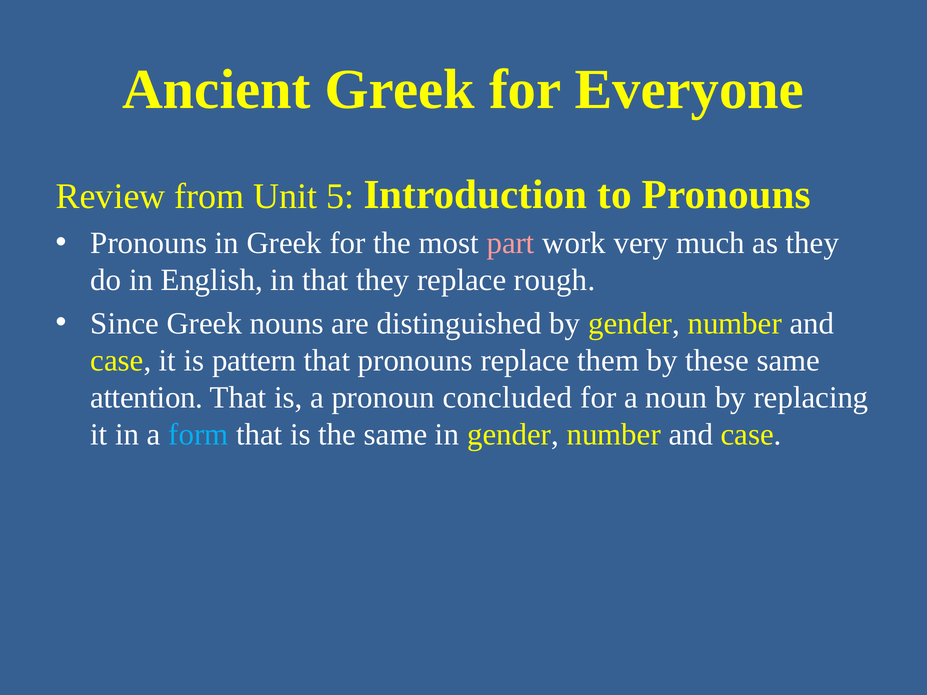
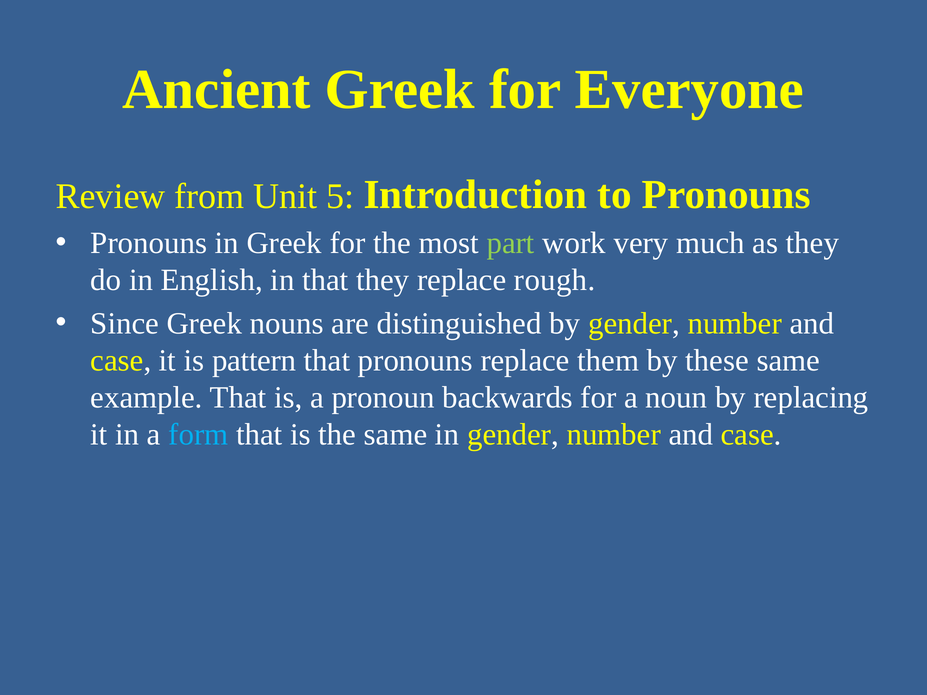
part colour: pink -> light green (511, 243)
attention: attention -> example (147, 398)
concluded: concluded -> backwards (508, 398)
